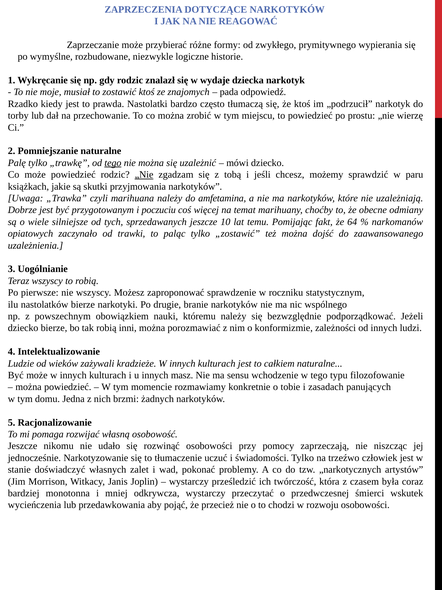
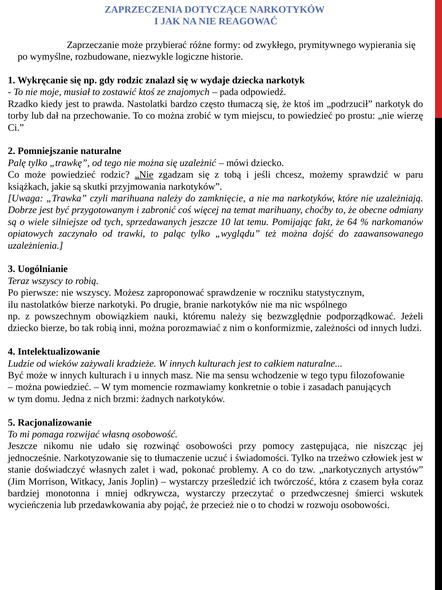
tego underline: present -> none (113, 163)
amfetamina: amfetamina -> zamknięcie (222, 198)
poczuciu: poczuciu -> zabronić (159, 210)
„zostawić: „zostawić -> „wyglądu (238, 233)
zaprzeczają: zaprzeczają -> zastępująca (325, 446)
